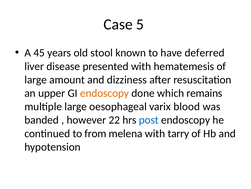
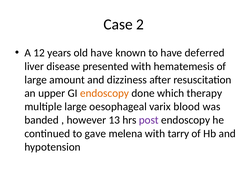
5: 5 -> 2 (140, 24)
45: 45 -> 12 (39, 53)
old stool: stool -> have (102, 53)
remains: remains -> therapy (204, 93)
22: 22 -> 13 (114, 120)
post colour: blue -> purple (149, 120)
from: from -> gave (95, 133)
